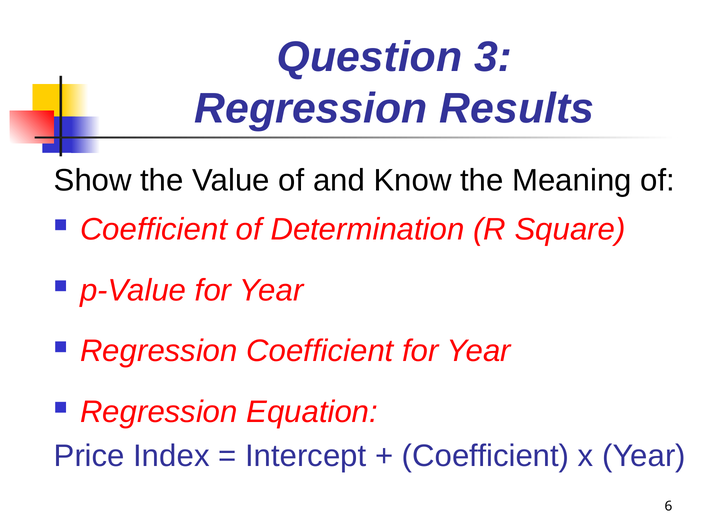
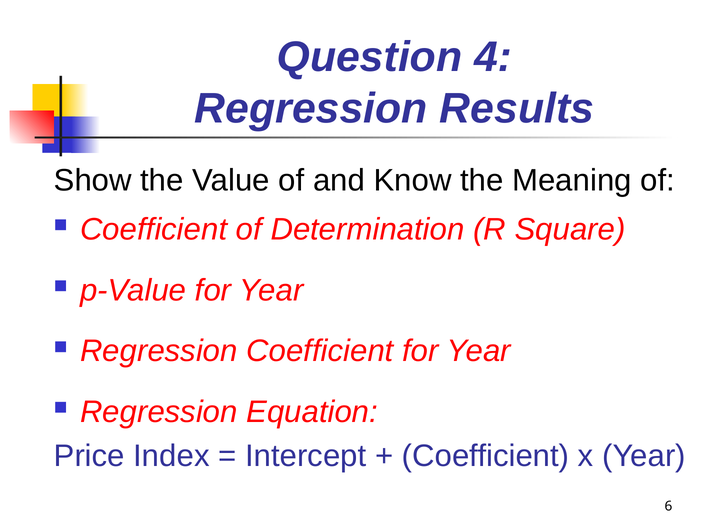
3: 3 -> 4 (493, 57)
